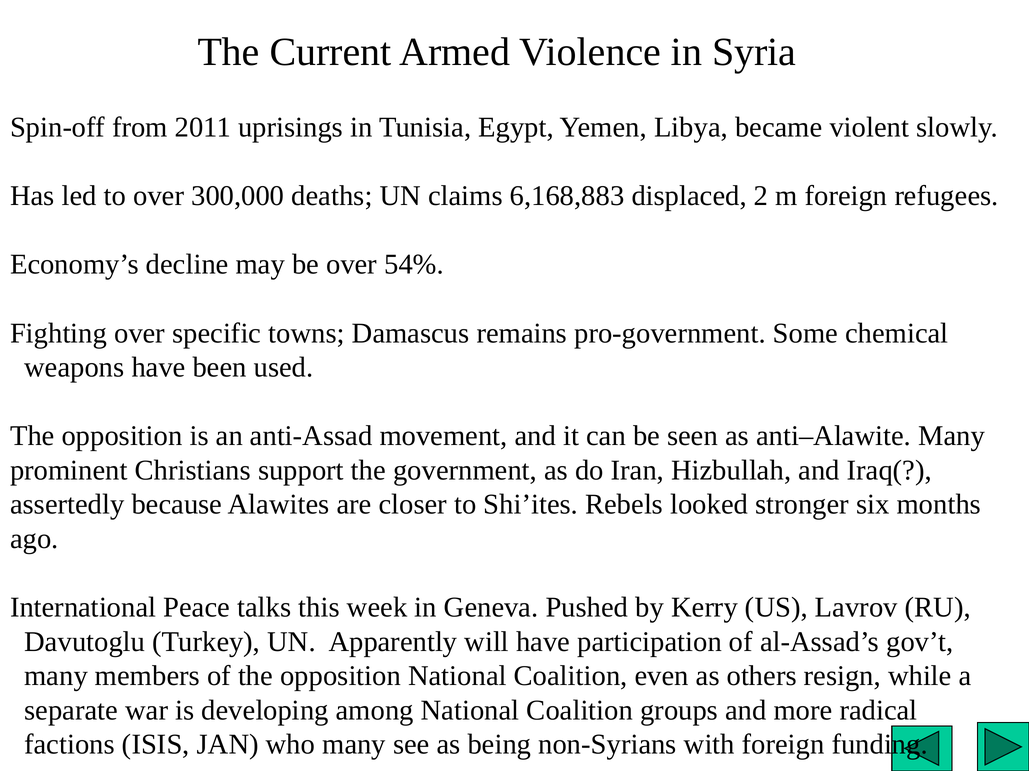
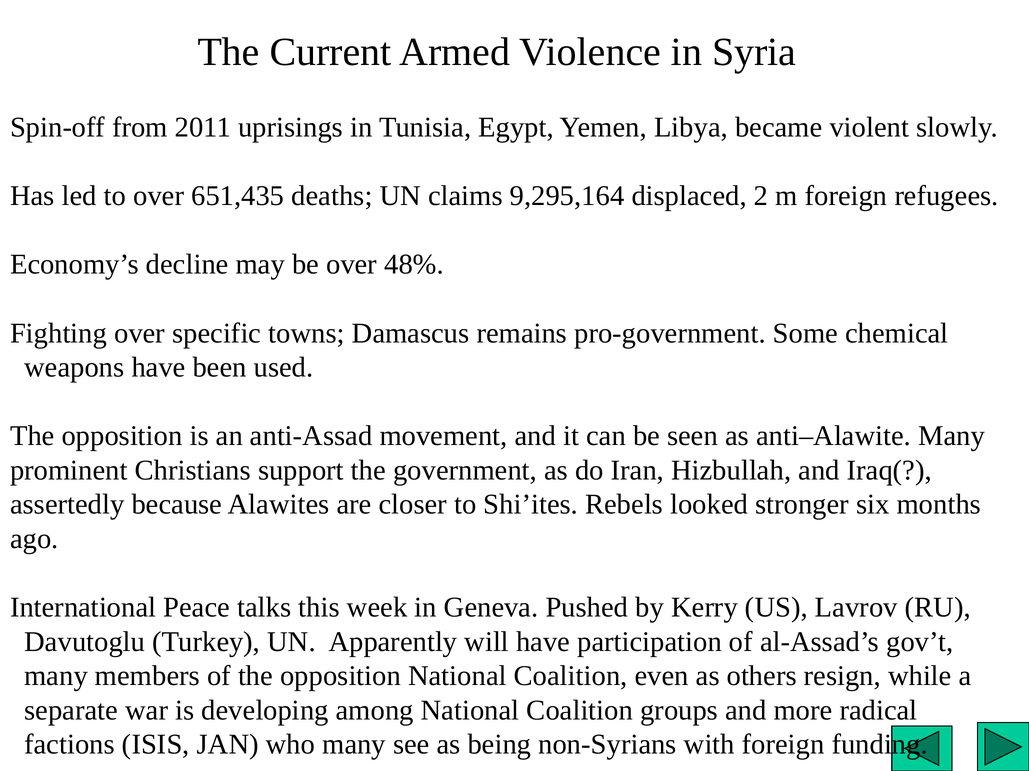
300,000: 300,000 -> 651,435 (238, 196)
6,168,883: 6,168,883 -> 9,295,164 (567, 196)
54%: 54% -> 48% (414, 265)
